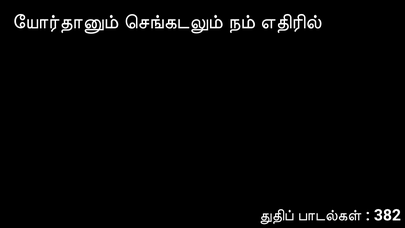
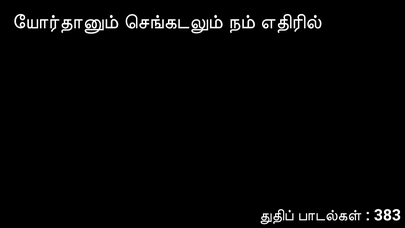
382: 382 -> 383 (387, 215)
